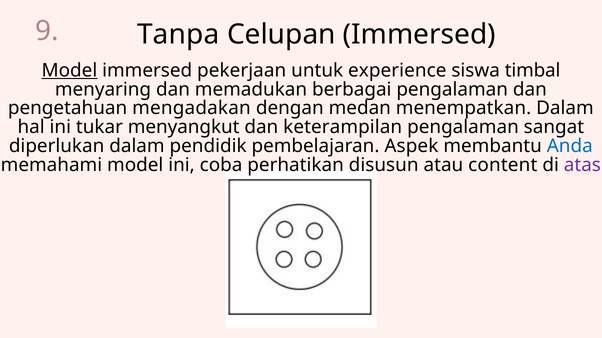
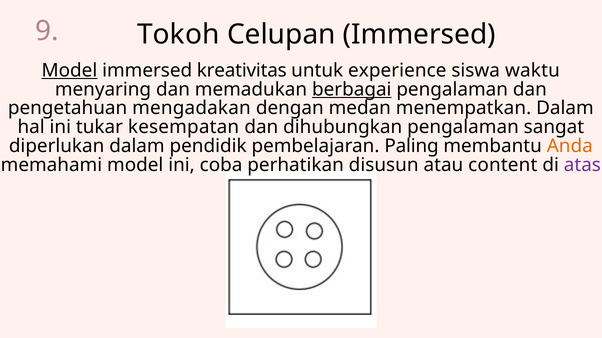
Tanpa: Tanpa -> Tokoh (178, 34)
pekerjaan: pekerjaan -> kreativitas (242, 71)
timbal: timbal -> waktu (532, 71)
berbagai underline: none -> present (352, 90)
menyangkut: menyangkut -> kesempatan (184, 127)
keterampilan: keterampilan -> dihubungkan (343, 127)
Aspek: Aspek -> Paling (412, 146)
Anda colour: blue -> orange (570, 146)
